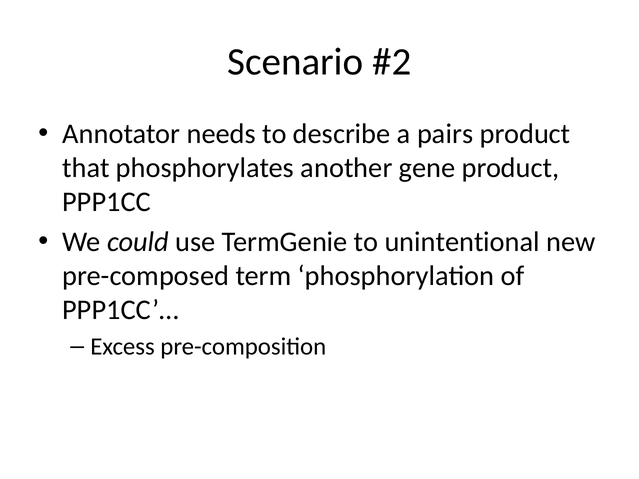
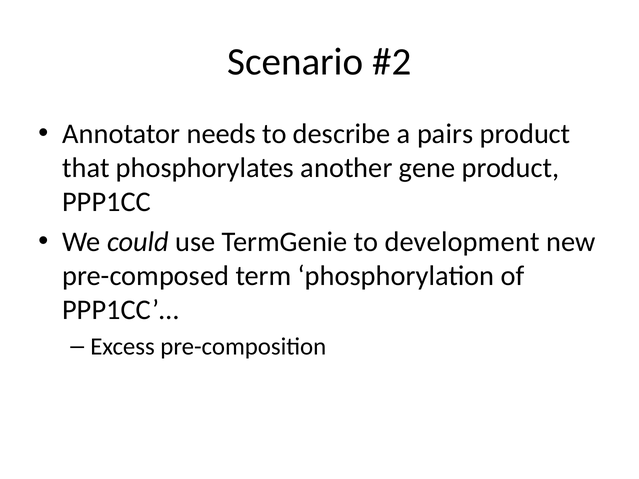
unintentional: unintentional -> development (462, 242)
